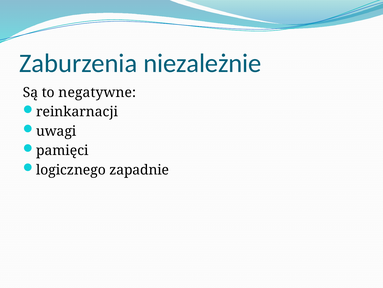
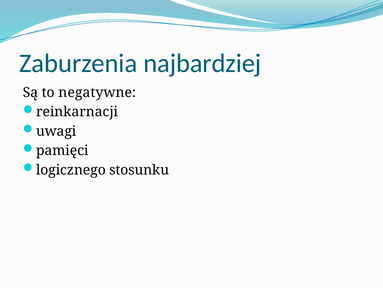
niezależnie: niezależnie -> najbardziej (202, 63)
zapadnie: zapadnie -> stosunku (139, 170)
